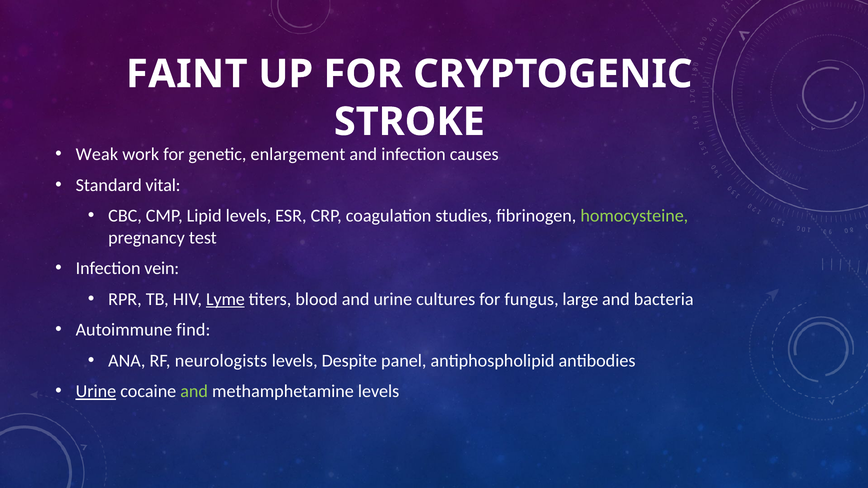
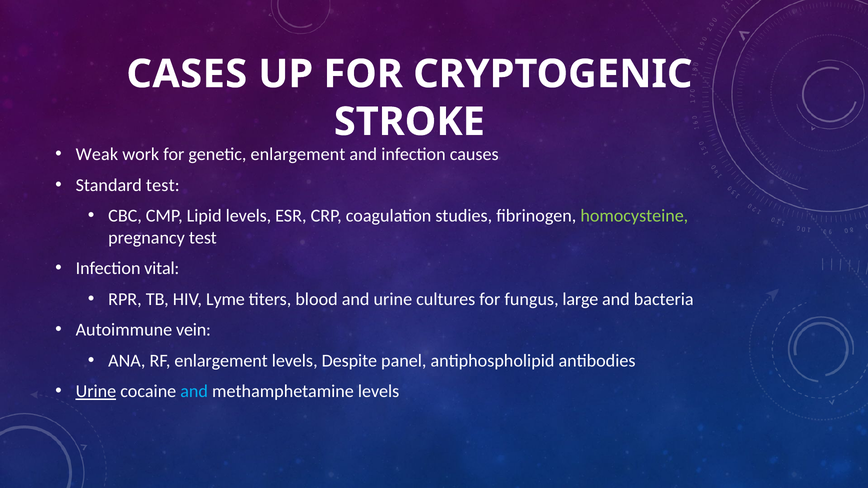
FAINT: FAINT -> CASES (187, 74)
Standard vital: vital -> test (163, 185)
vein: vein -> vital (162, 269)
Lyme underline: present -> none (225, 299)
find: find -> vein (194, 330)
RF neurologists: neurologists -> enlargement (221, 361)
and colour: light green -> light blue (194, 392)
